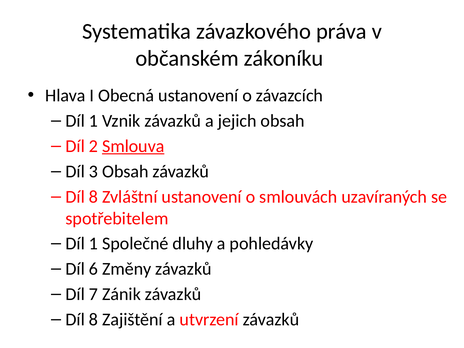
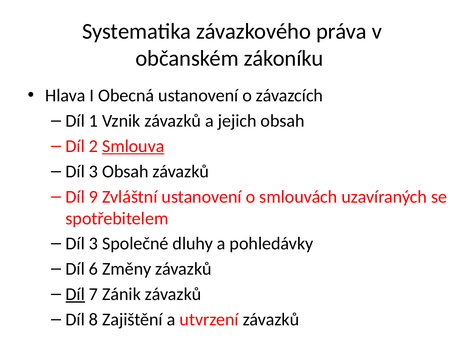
8: 8 -> 9 (93, 197)
1: 1 -> 3 (93, 244)
Díl underline: none -> present (75, 294)
